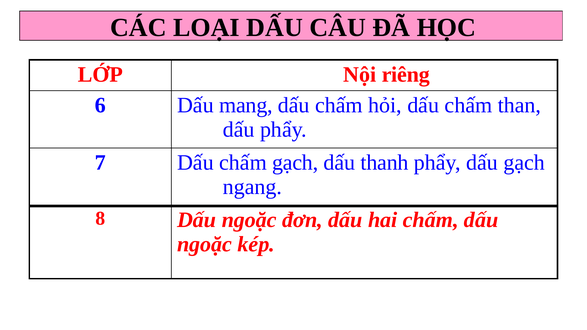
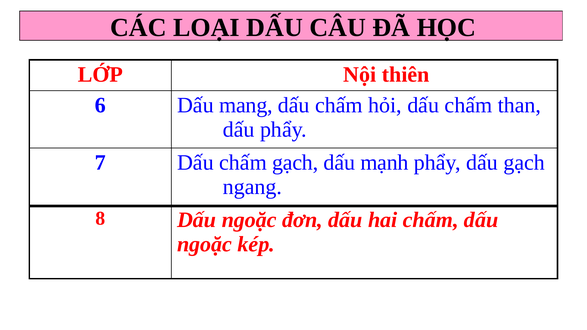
riêng: riêng -> thiên (406, 74)
thanh: thanh -> mạnh (385, 163)
